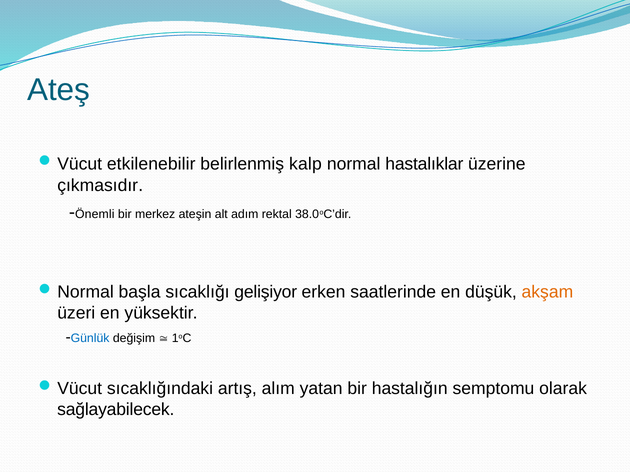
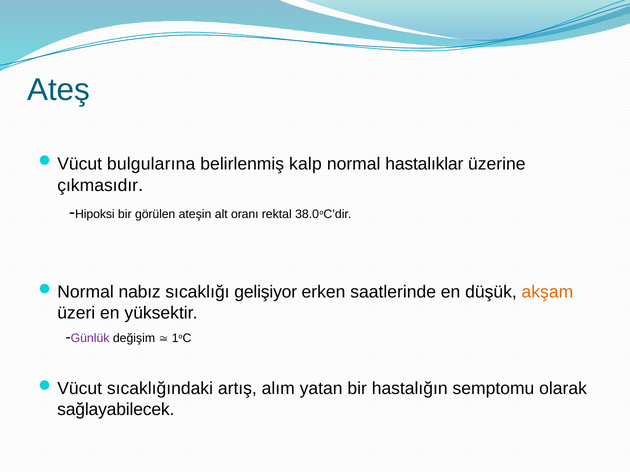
etkilenebilir: etkilenebilir -> bulgularına (151, 164)
Önemli: Önemli -> Hipoksi (95, 214)
merkez: merkez -> görülen (155, 214)
adım: adım -> oranı (245, 214)
başla: başla -> nabız (140, 292)
Günlük colour: blue -> purple (90, 339)
